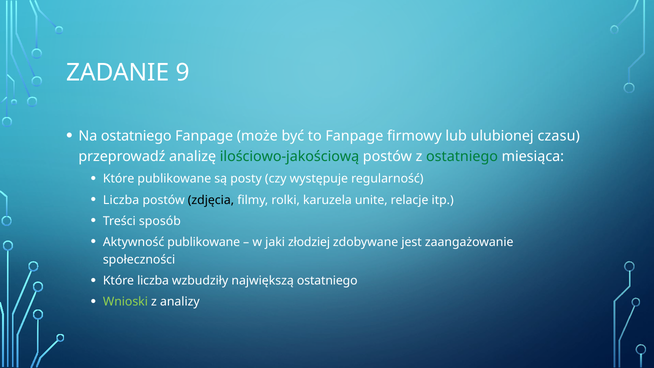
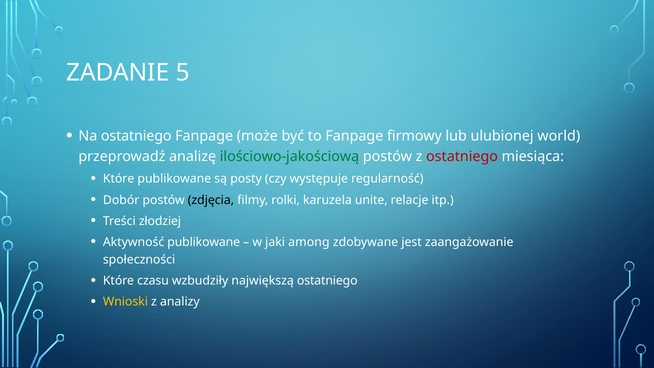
9: 9 -> 5 (183, 73)
czasu: czasu -> world (559, 136)
ostatniego colour: green -> red (462, 157)
Liczba: Liczba -> Dobór (121, 200)
sposób: sposób -> złodziej (160, 221)
złodziej: złodziej -> among (309, 242)
Które liczba: liczba -> czasu (153, 281)
Wnioski colour: light green -> yellow (125, 302)
